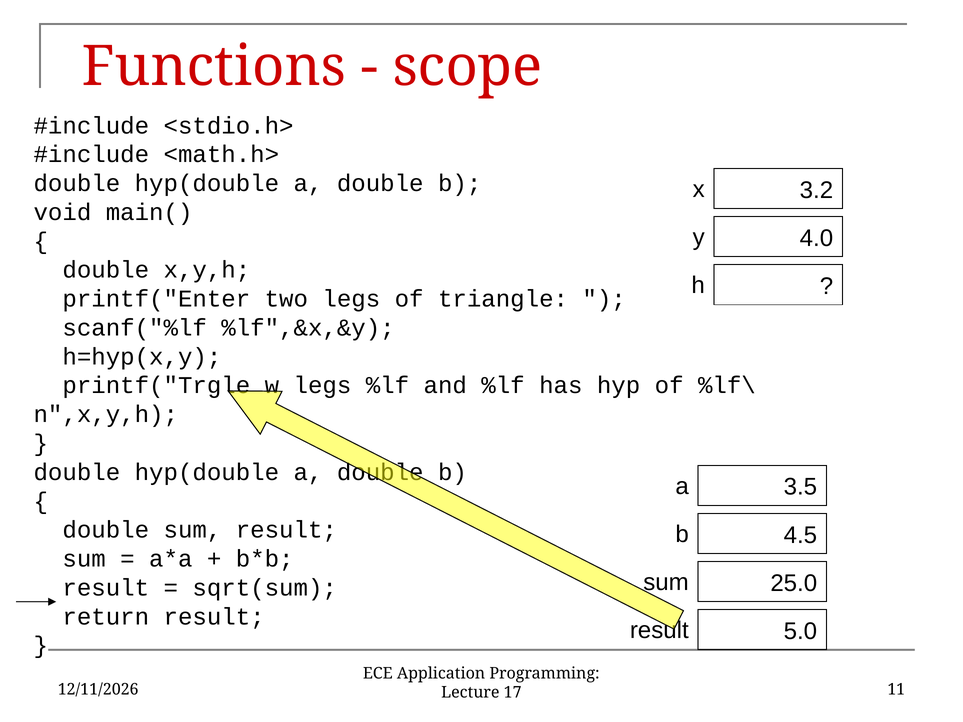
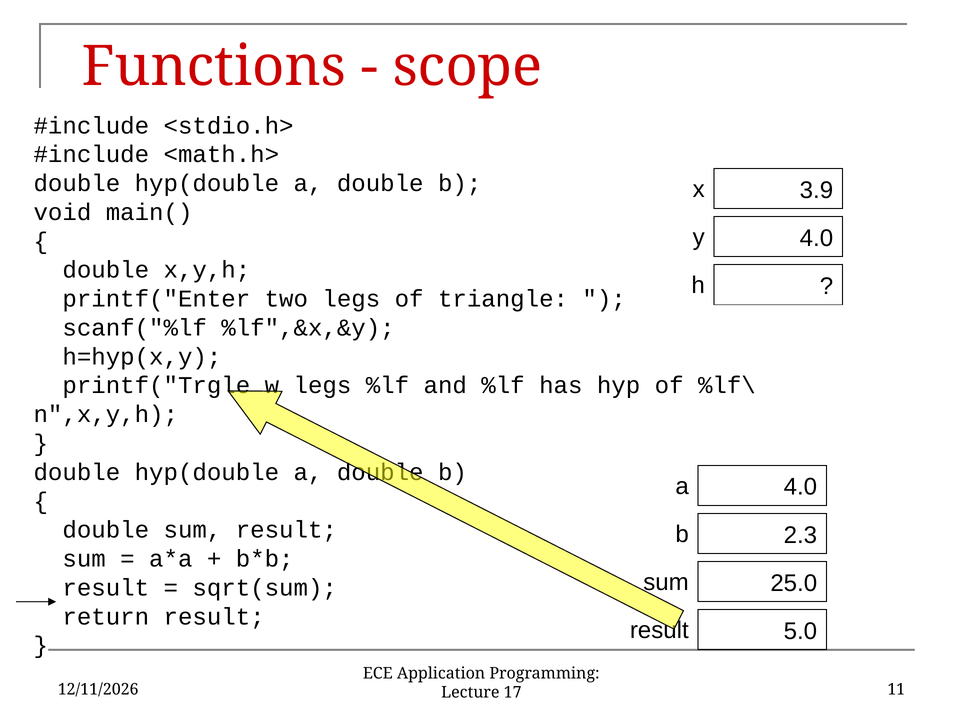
3.2: 3.2 -> 3.9 (816, 190)
3.5: 3.5 -> 4.0 (800, 487)
4.5: 4.5 -> 2.3 (800, 535)
